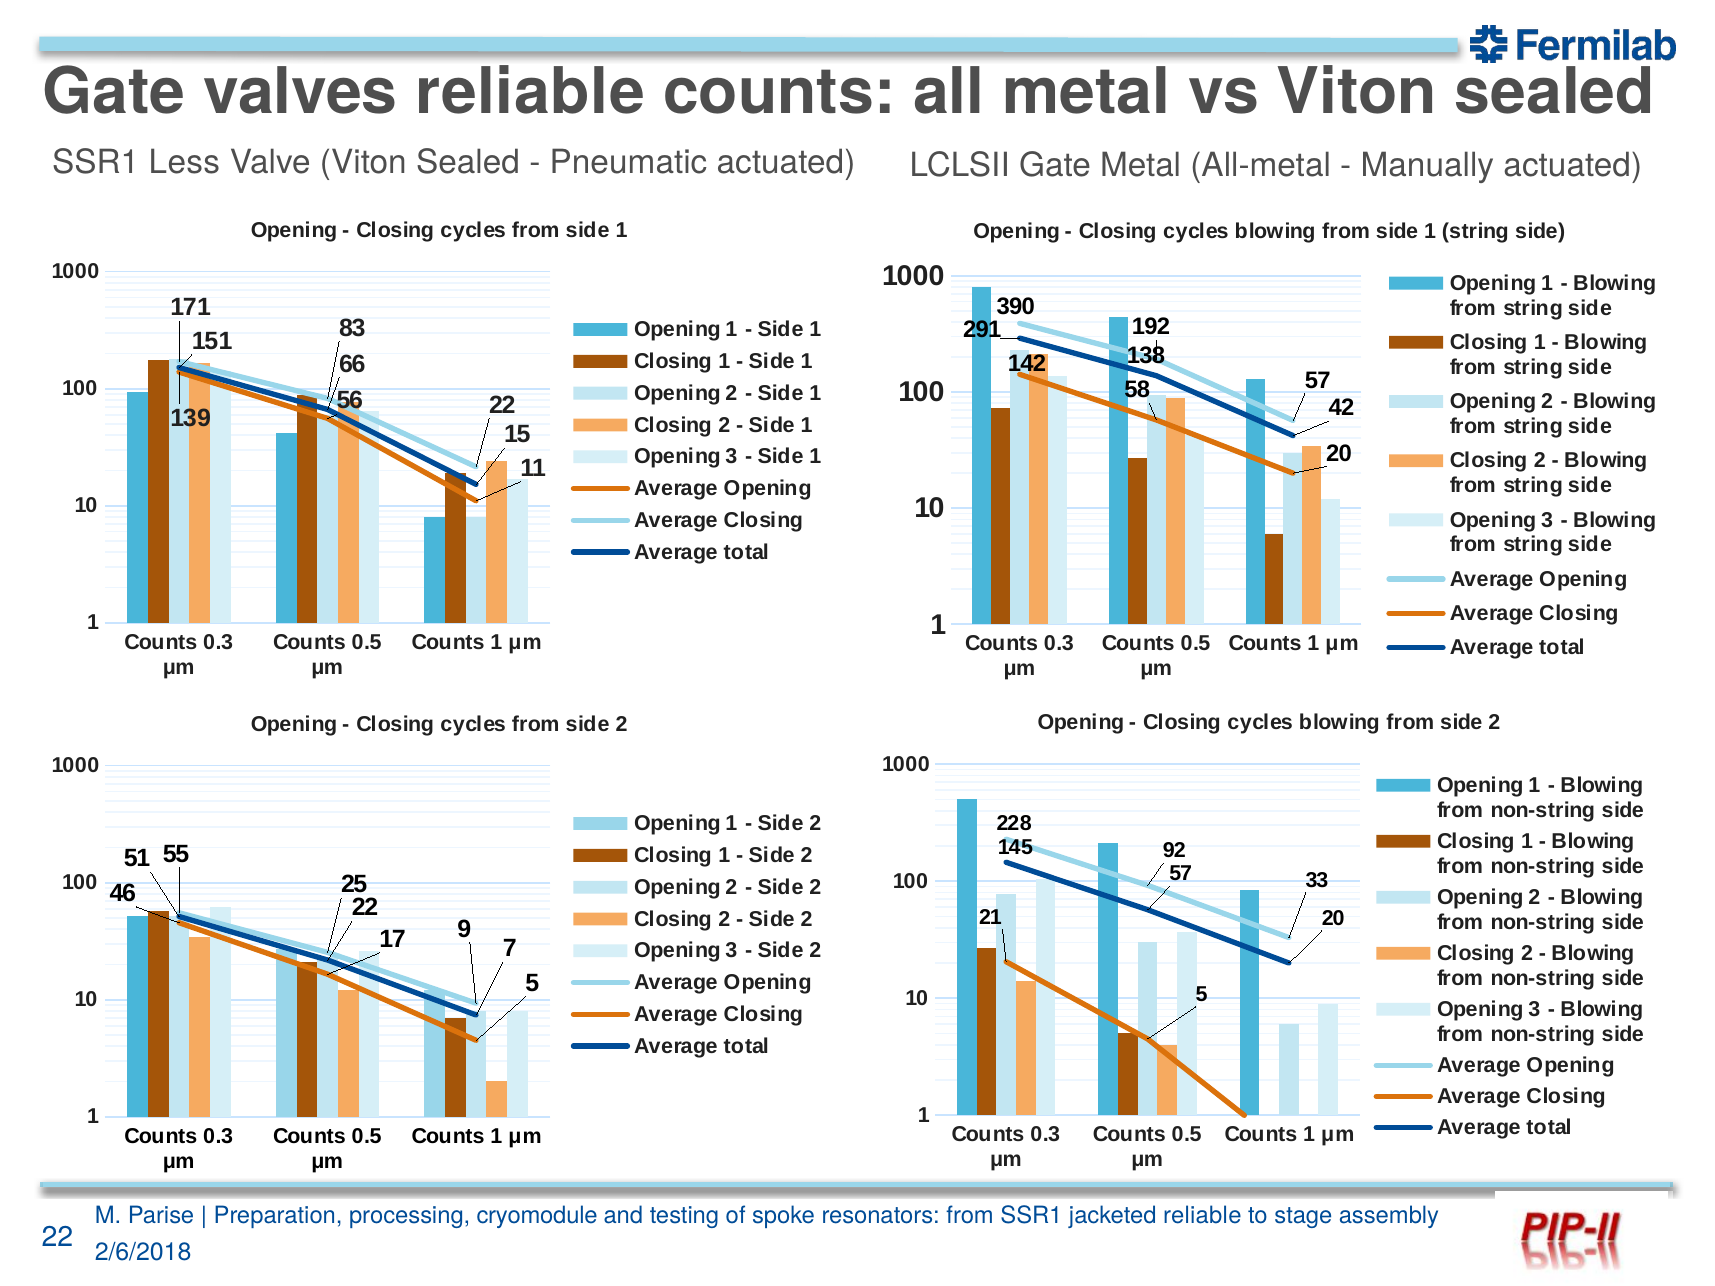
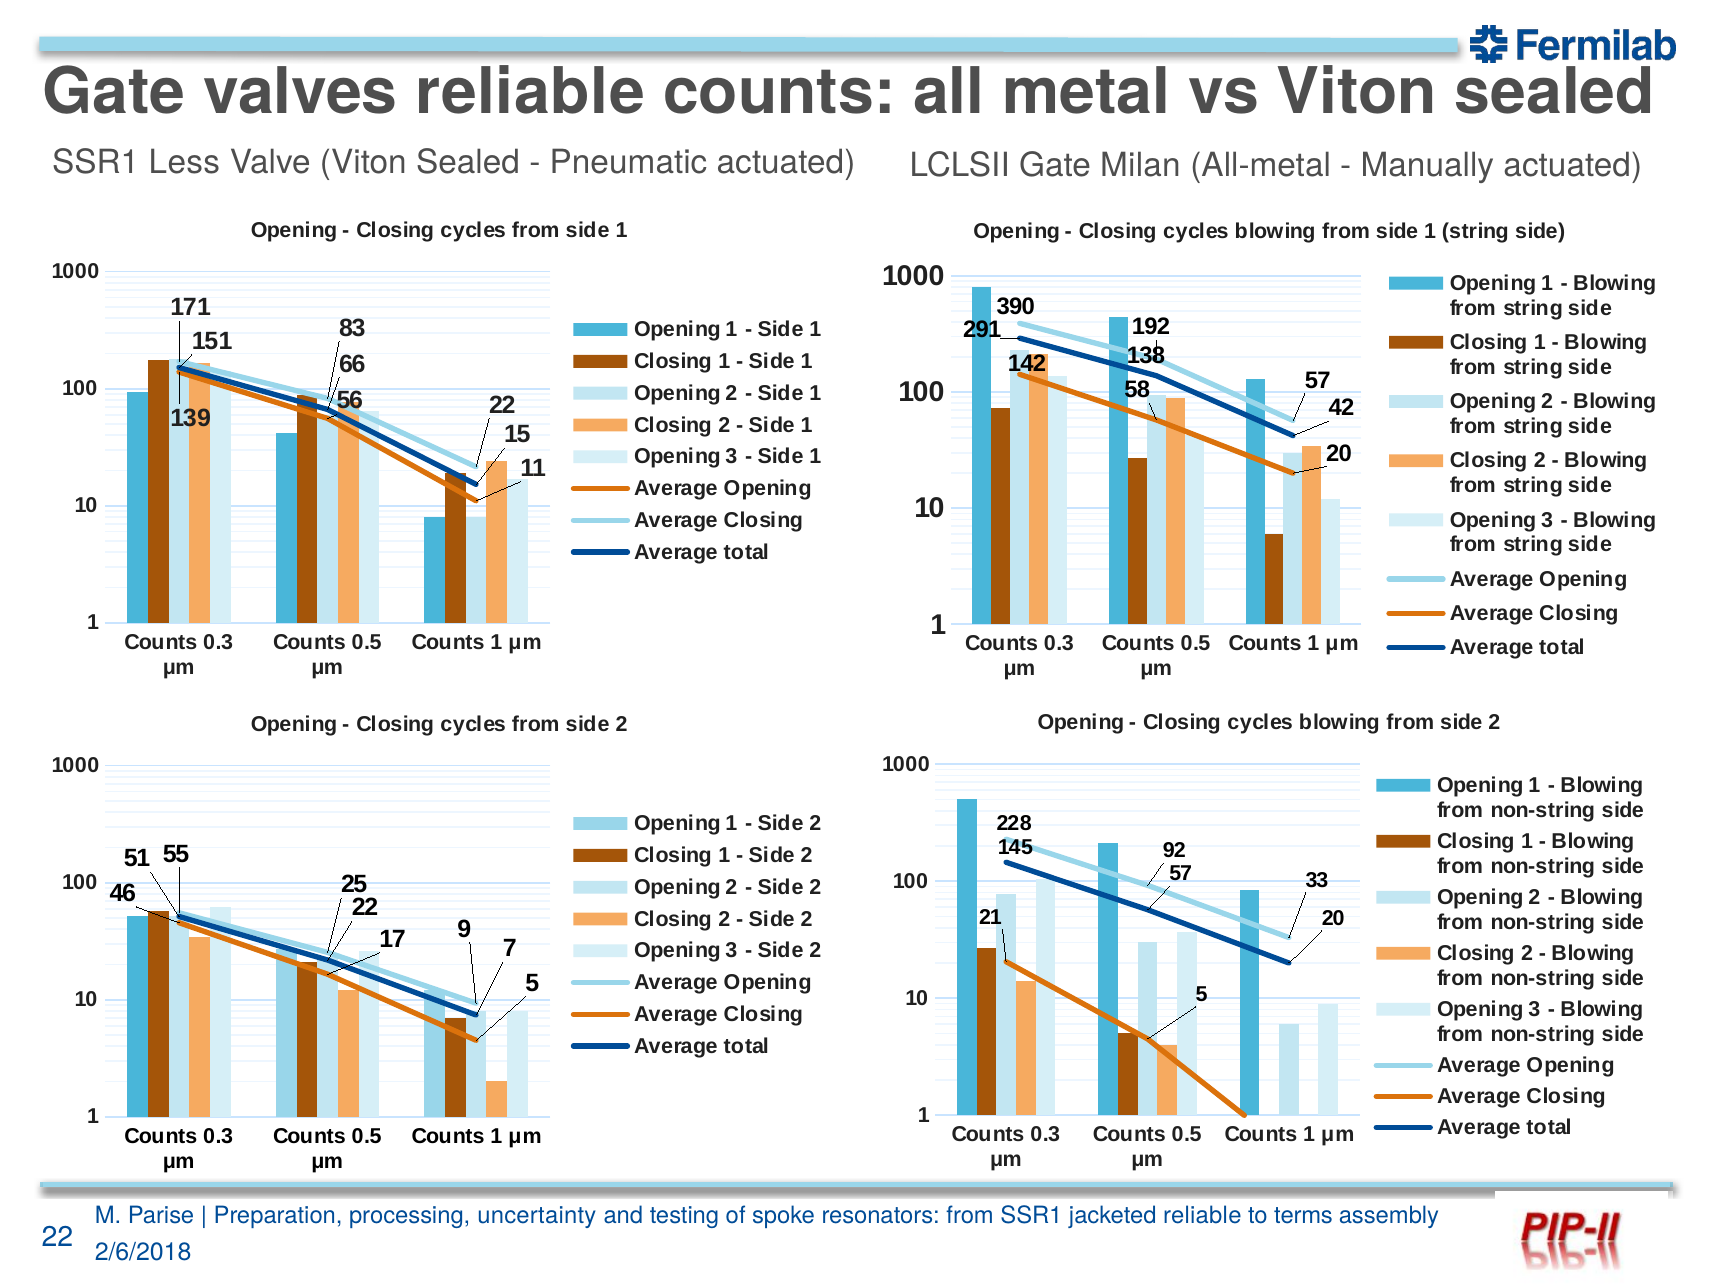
Gate Metal: Metal -> Milan (1140, 166)
cryomodule: cryomodule -> uncertainty (537, 1216)
stage: stage -> terms (1303, 1216)
